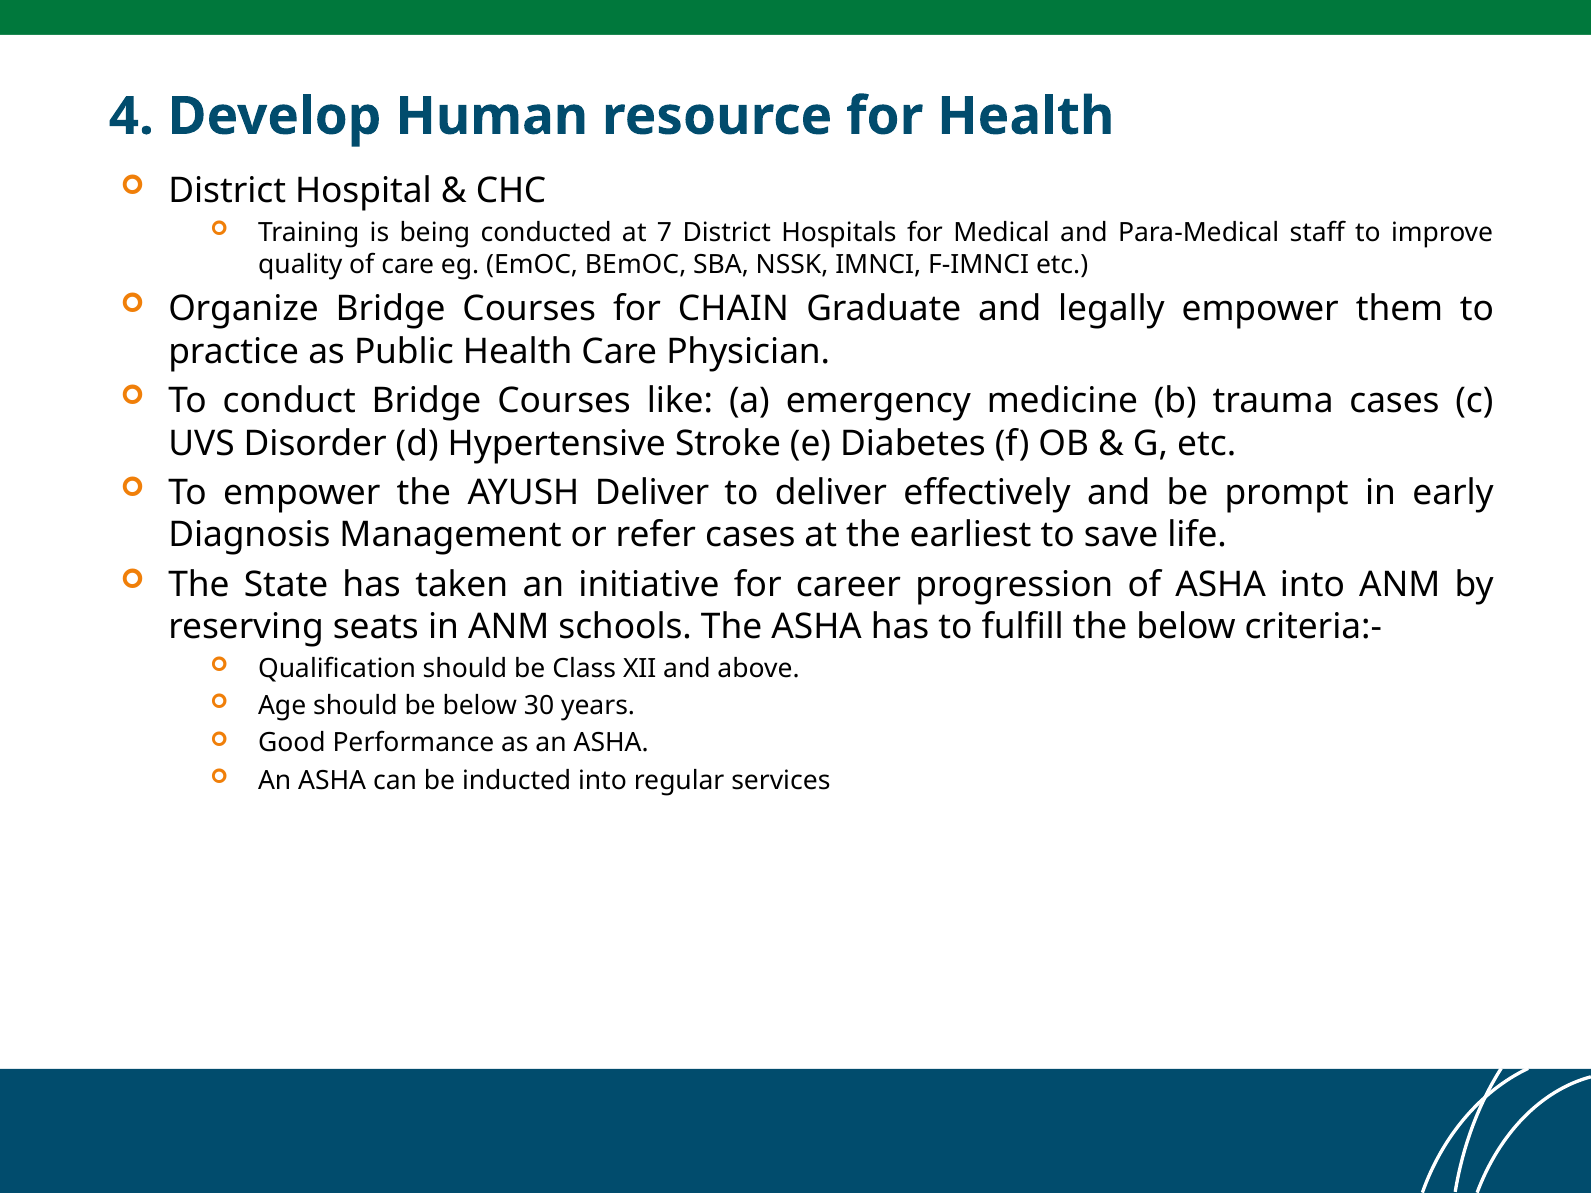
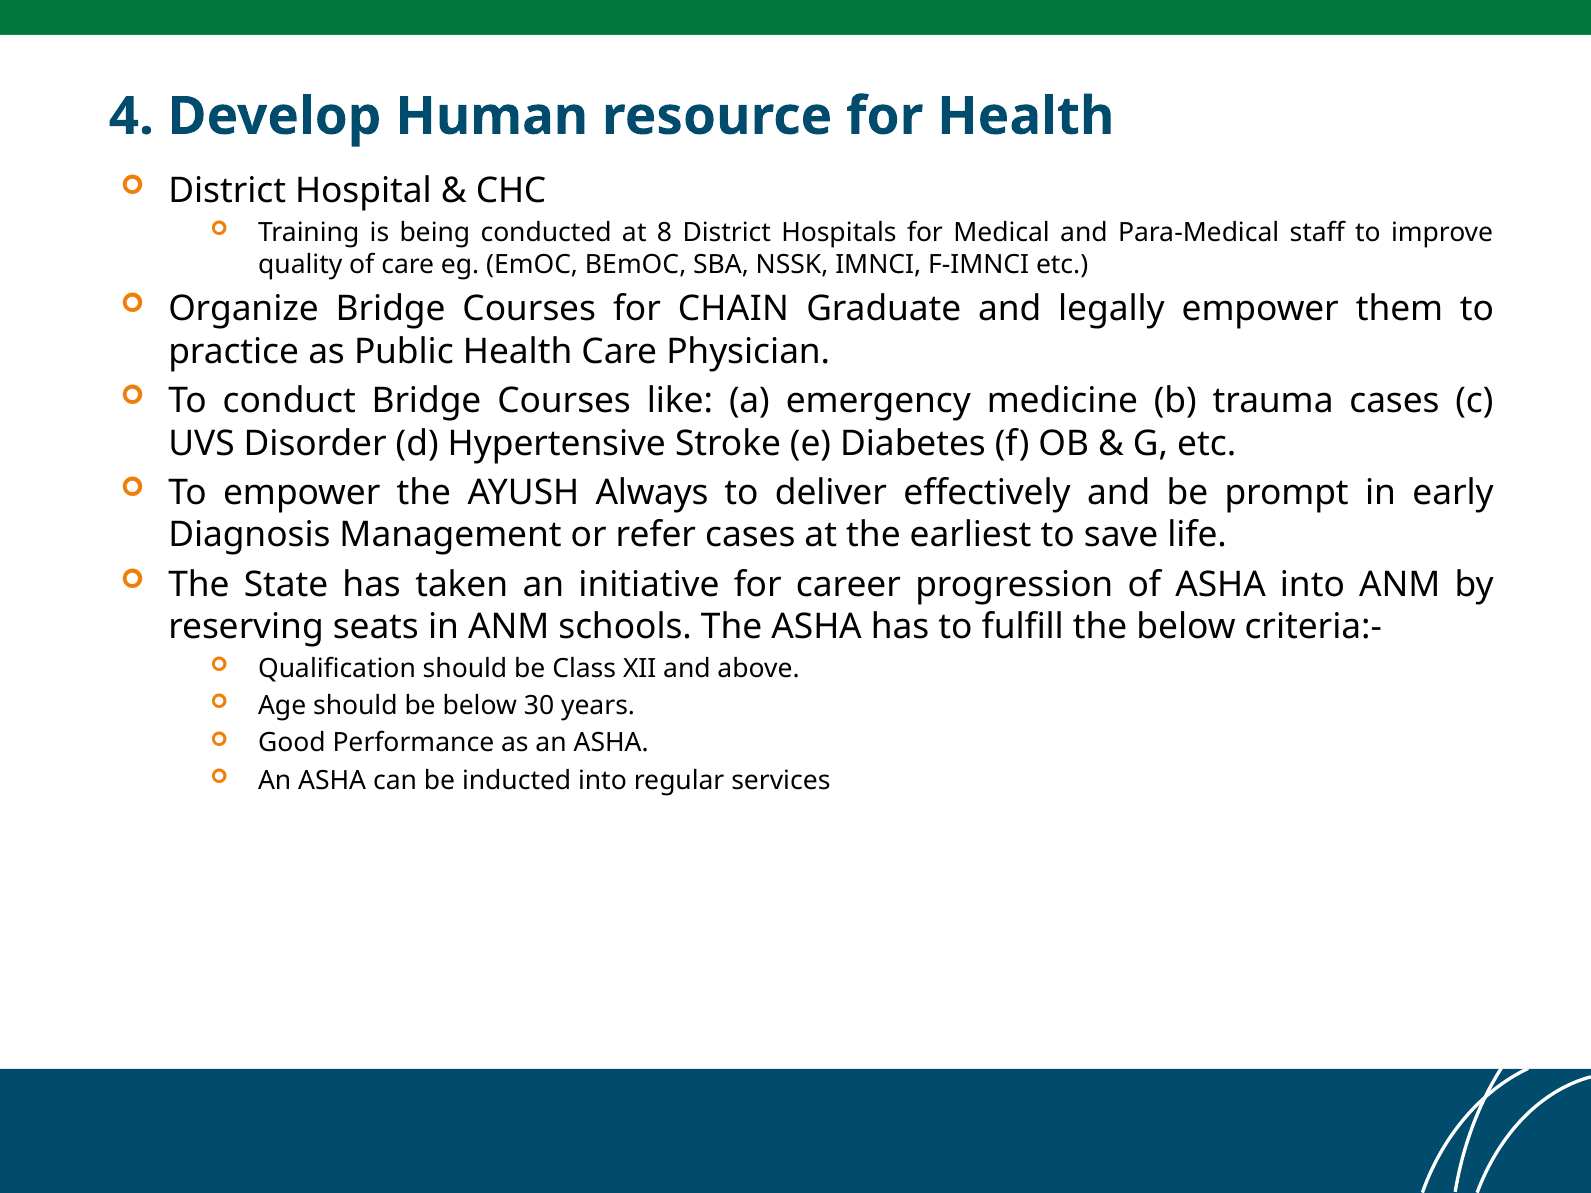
7: 7 -> 8 (665, 233)
AYUSH Deliver: Deliver -> Always (652, 493)
